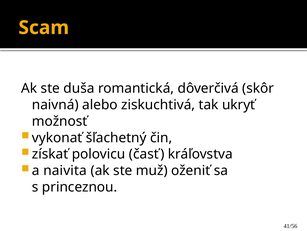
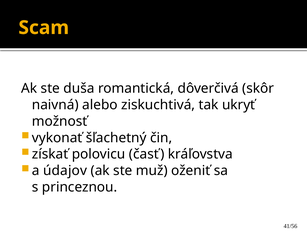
naivita: naivita -> údajov (65, 170)
